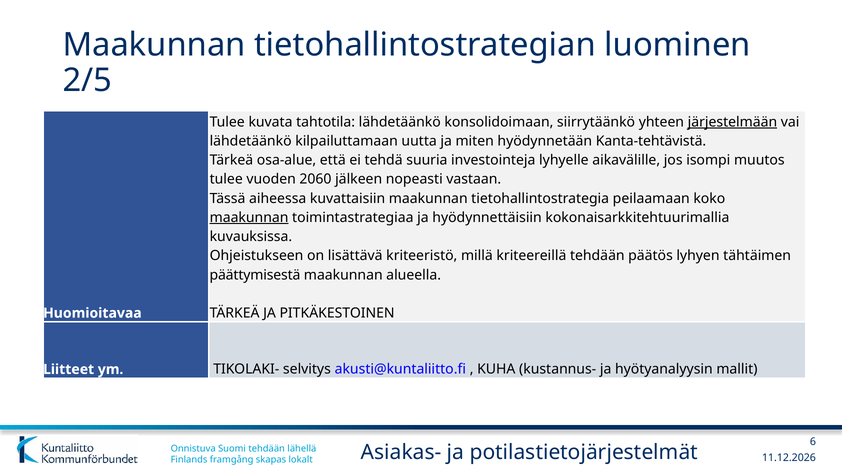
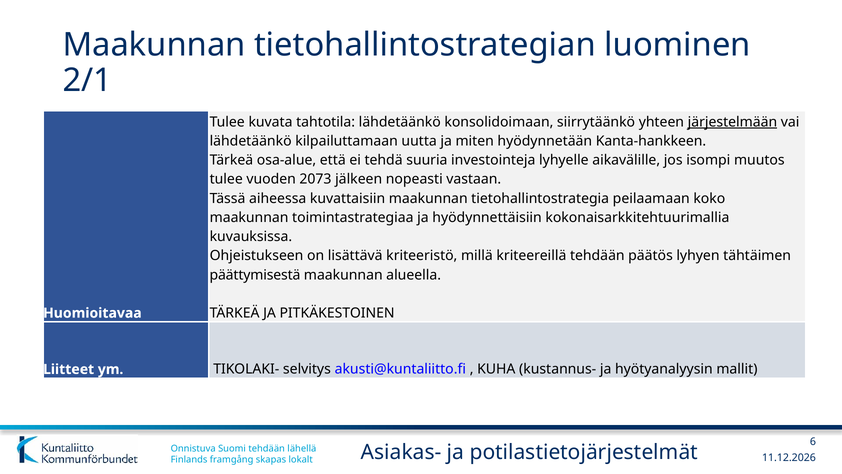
2/5: 2/5 -> 2/1 (87, 80)
Kanta-tehtävistä: Kanta-tehtävistä -> Kanta-hankkeen (651, 141)
2060: 2060 -> 2073 (315, 179)
maakunnan underline: present -> none (249, 217)
